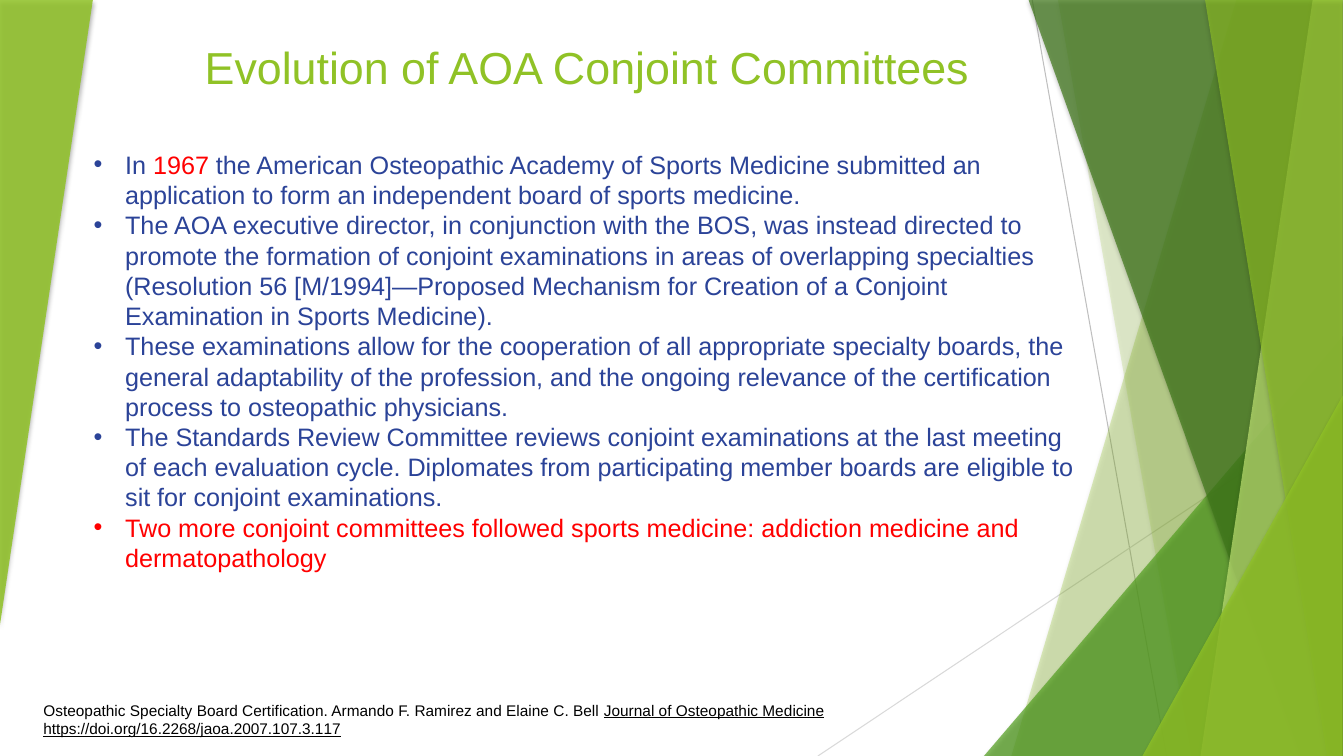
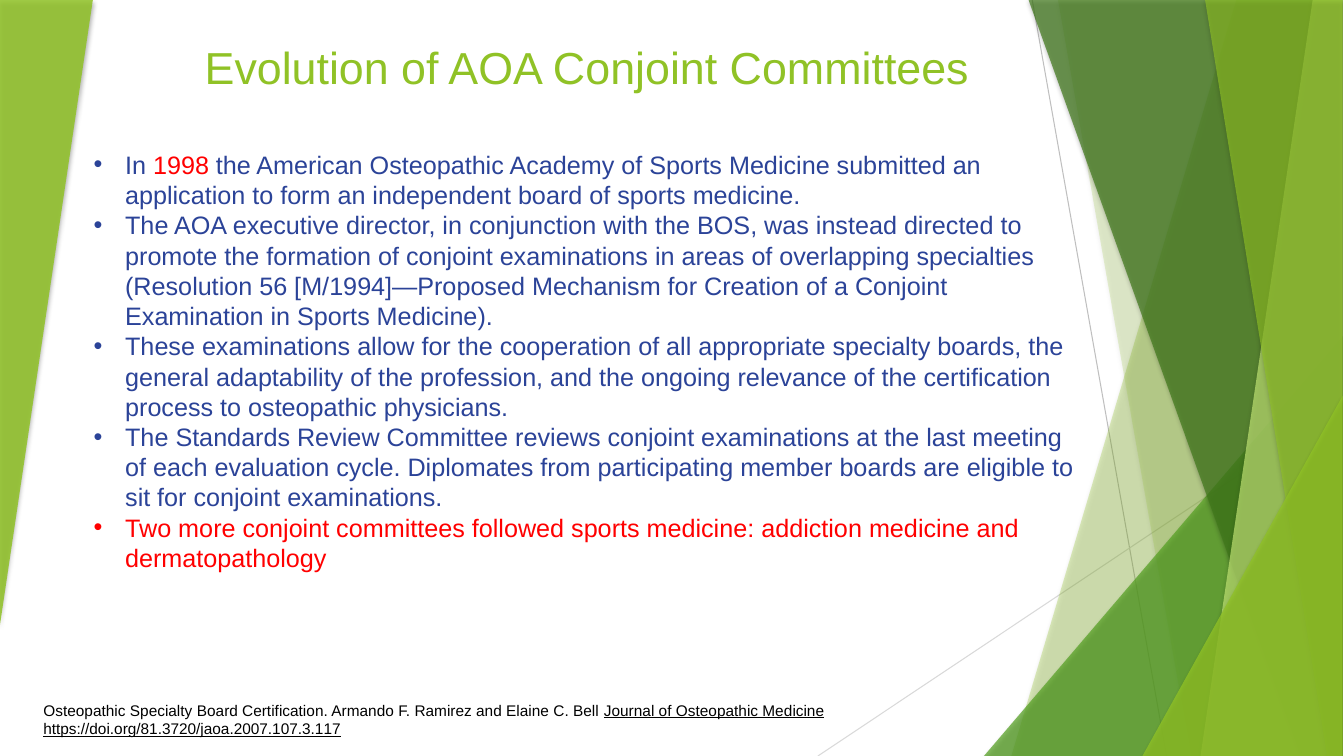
1967: 1967 -> 1998 (181, 166)
https://doi.org/16.2268/jaoa.2007.107.3.117: https://doi.org/16.2268/jaoa.2007.107.3.117 -> https://doi.org/81.3720/jaoa.2007.107.3.117 (192, 729)
